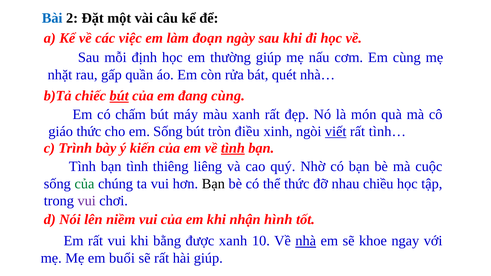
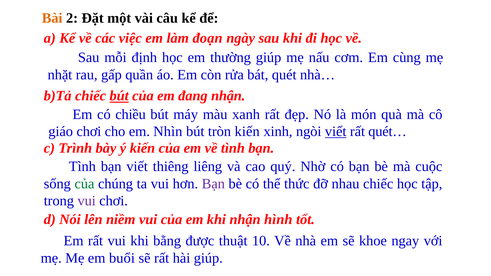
Bài colour: blue -> orange (52, 18)
đang cùng: cùng -> nhận (228, 96)
chấm: chấm -> chiều (131, 114)
giáo thức: thức -> chơi (89, 132)
em Sống: Sống -> Nhìn (168, 132)
tròn điều: điều -> kiến (247, 132)
tình…: tình… -> quét… (388, 132)
tình underline: present -> none (233, 148)
tình: tình -> viết (137, 167)
Bạn colour: black -> purple (213, 184)
nhau chiều: chiều -> chiếc (378, 184)
được xanh: xanh -> thuật (233, 241)
nhà underline: present -> none (306, 241)
